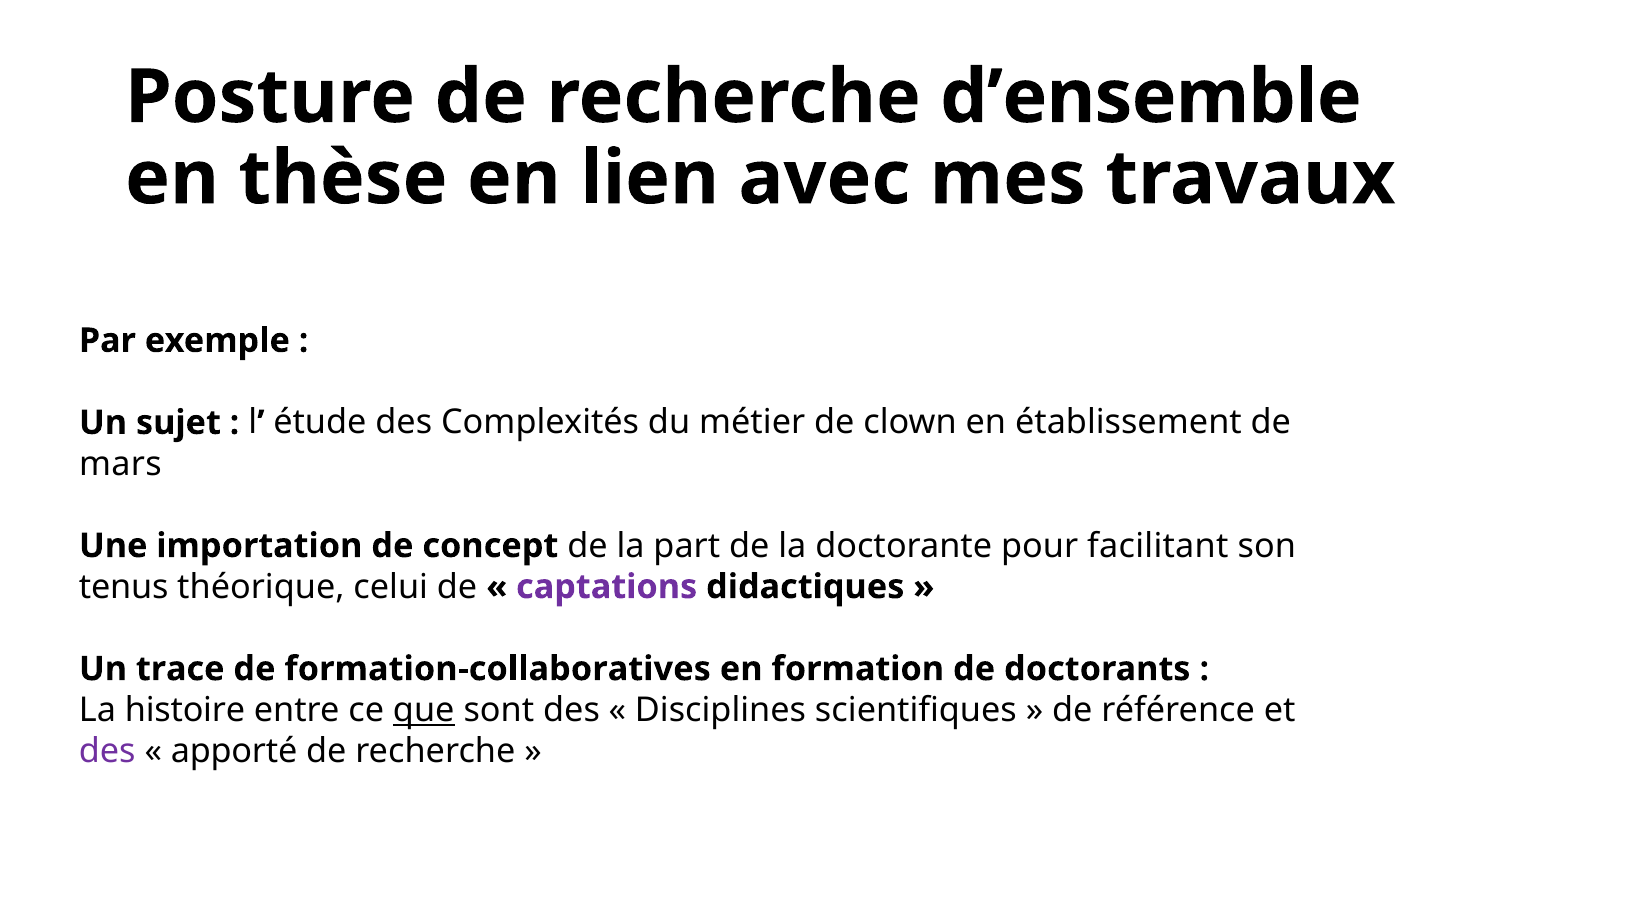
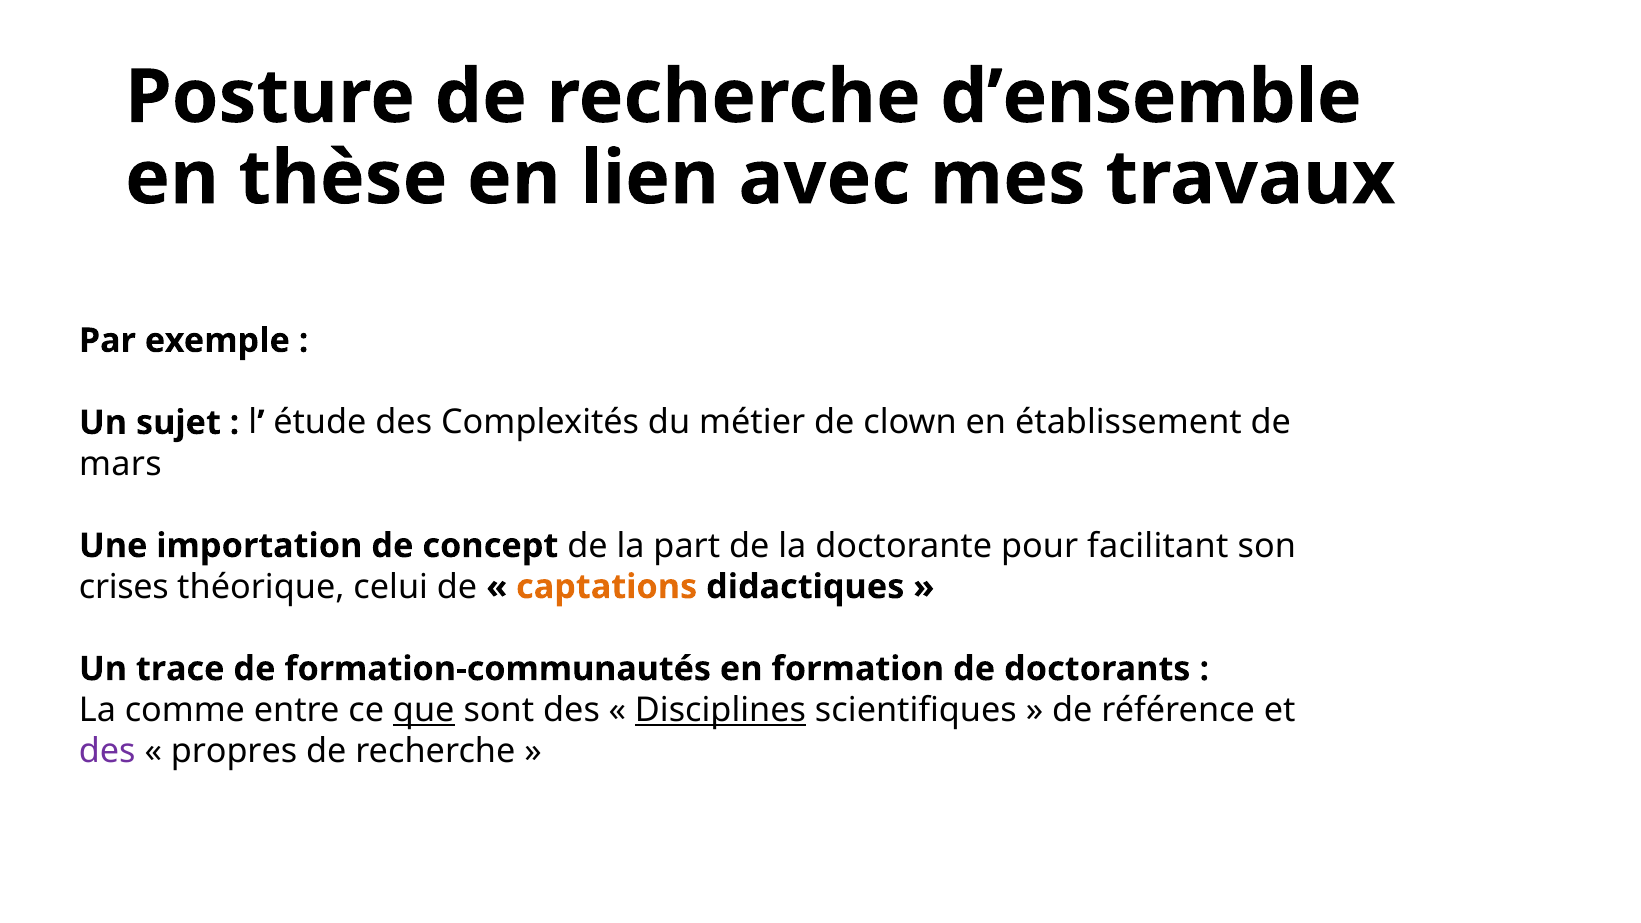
tenus: tenus -> crises (124, 587)
captations colour: purple -> orange (607, 587)
formation-collaboratives: formation-collaboratives -> formation-communautés (498, 669)
histoire: histoire -> comme (185, 710)
Disciplines underline: none -> present (721, 710)
apporté: apporté -> propres (234, 751)
